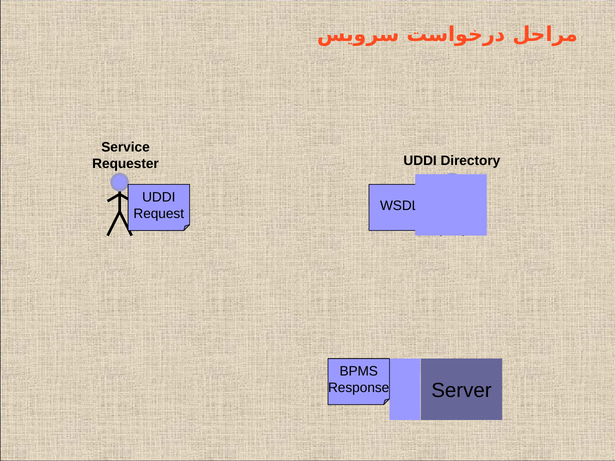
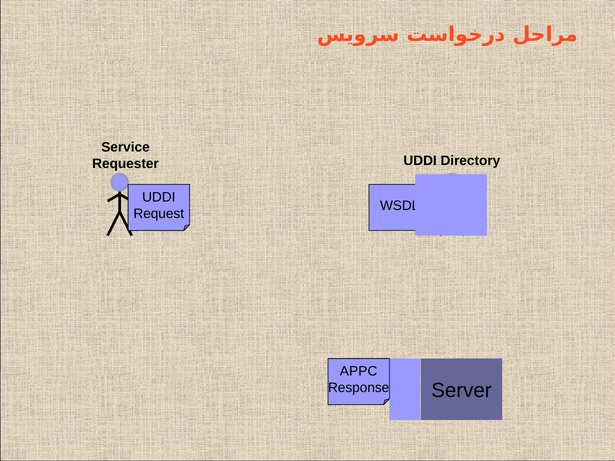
BPMS: BPMS -> APPC (359, 372)
